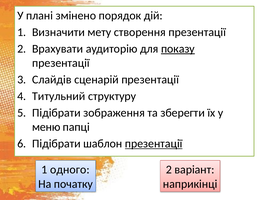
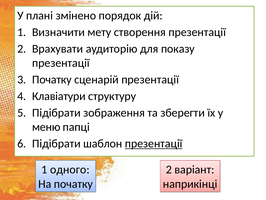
показу underline: present -> none (178, 49)
Слайдів: Слайдів -> Початку (52, 79)
Титульний: Титульний -> Клавіатури (59, 96)
